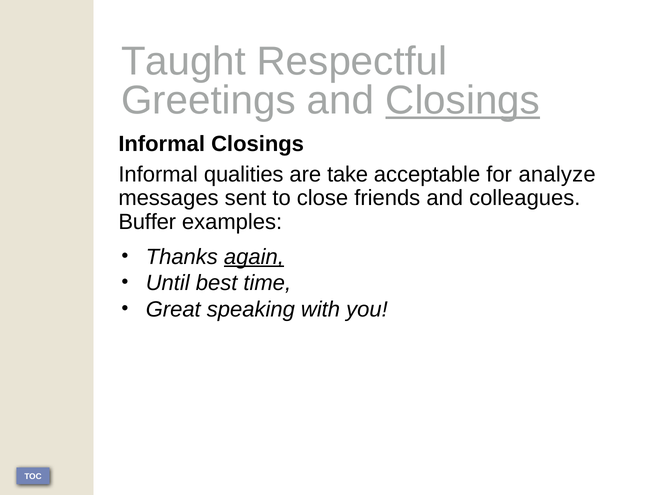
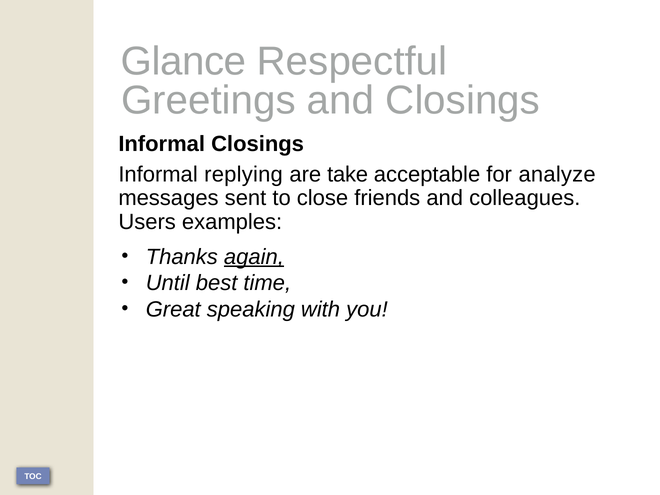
Taught: Taught -> Glance (184, 62)
Closings underline: present -> none (463, 100)
qualities: qualities -> replying (244, 174)
Buffer: Buffer -> Users (147, 222)
